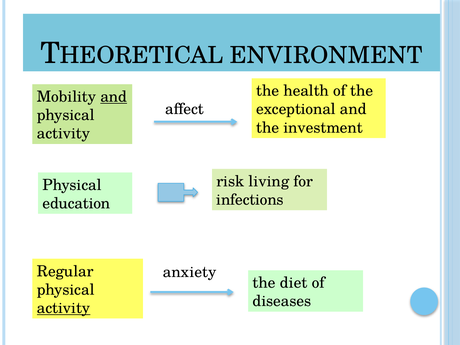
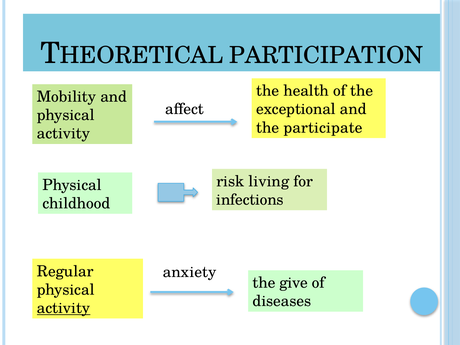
ENVIRONMENT: ENVIRONMENT -> PARTICIPATION (326, 55)
and underline: present -> none (114, 97)
investment: investment -> participate (323, 128)
education: education -> childhood (76, 203)
diet: diet -> give (294, 283)
